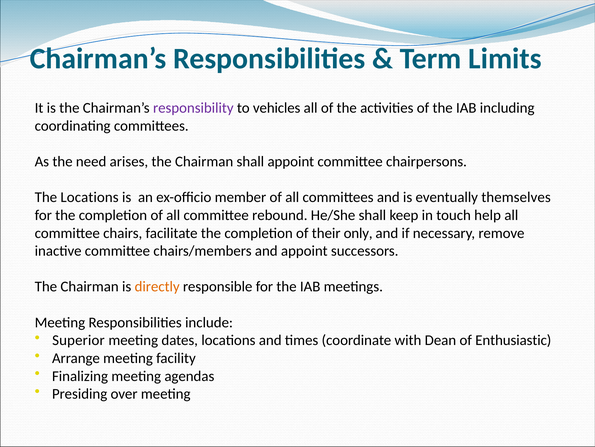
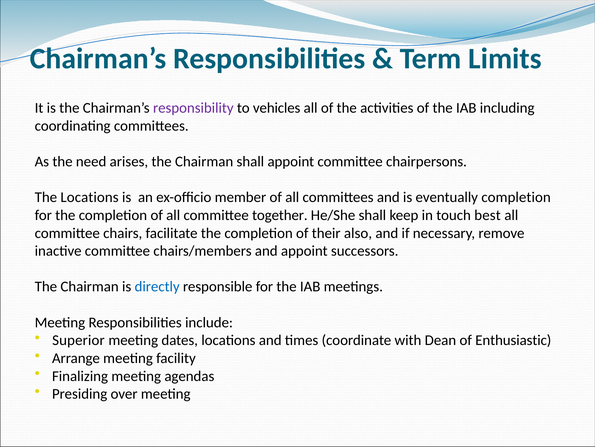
eventually themselves: themselves -> completion (516, 197)
rebound: rebound -> together (280, 215)
help: help -> best (488, 215)
only: only -> also (358, 233)
directly colour: orange -> blue (157, 286)
